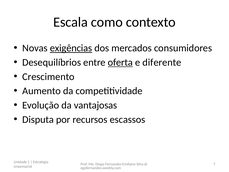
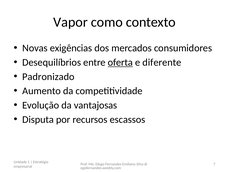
Escala: Escala -> Vapor (70, 22)
exigências underline: present -> none (71, 48)
Crescimento: Crescimento -> Padronizado (48, 77)
